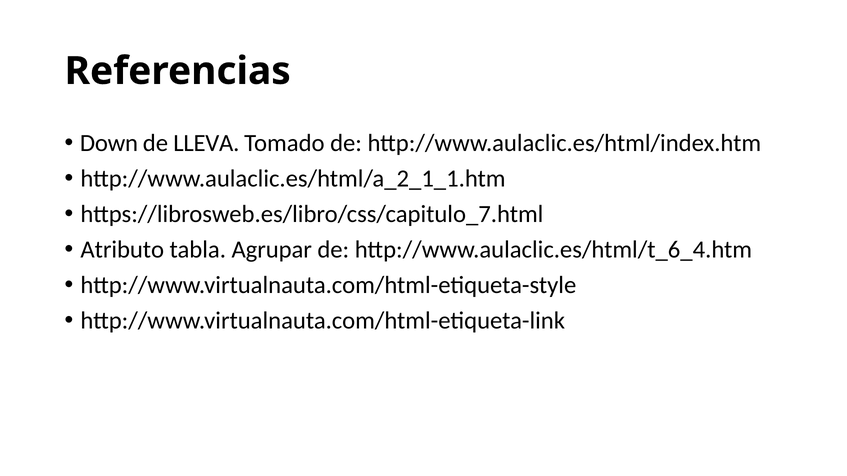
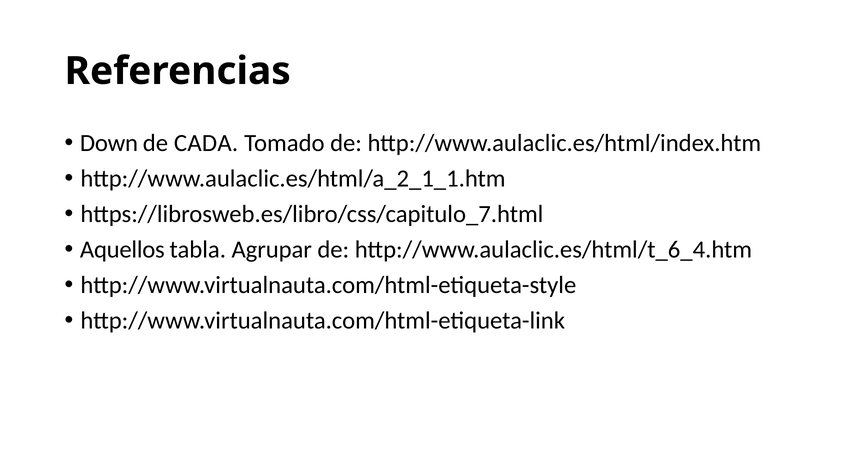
LLEVA: LLEVA -> CADA (206, 143)
Atributo: Atributo -> Aquellos (122, 250)
